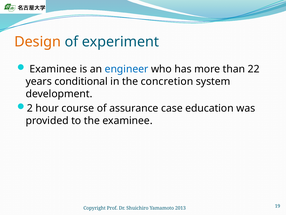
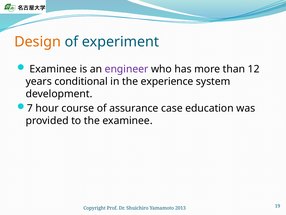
engineer colour: blue -> purple (127, 69)
22: 22 -> 12 (254, 69)
concretion: concretion -> experience (167, 81)
2: 2 -> 7 (30, 108)
